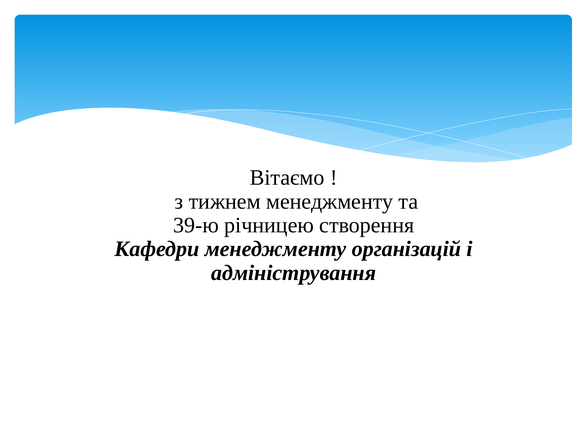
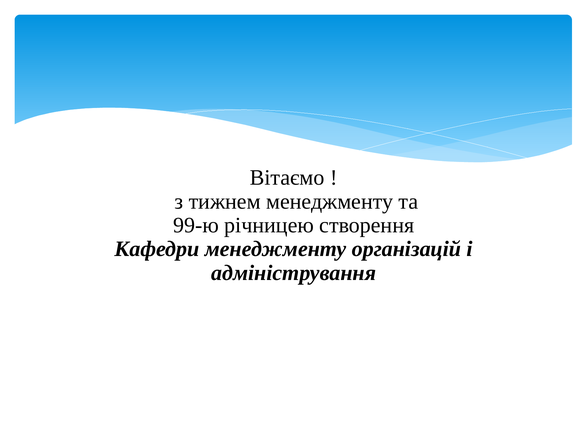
39-ю: 39-ю -> 99-ю (196, 225)
